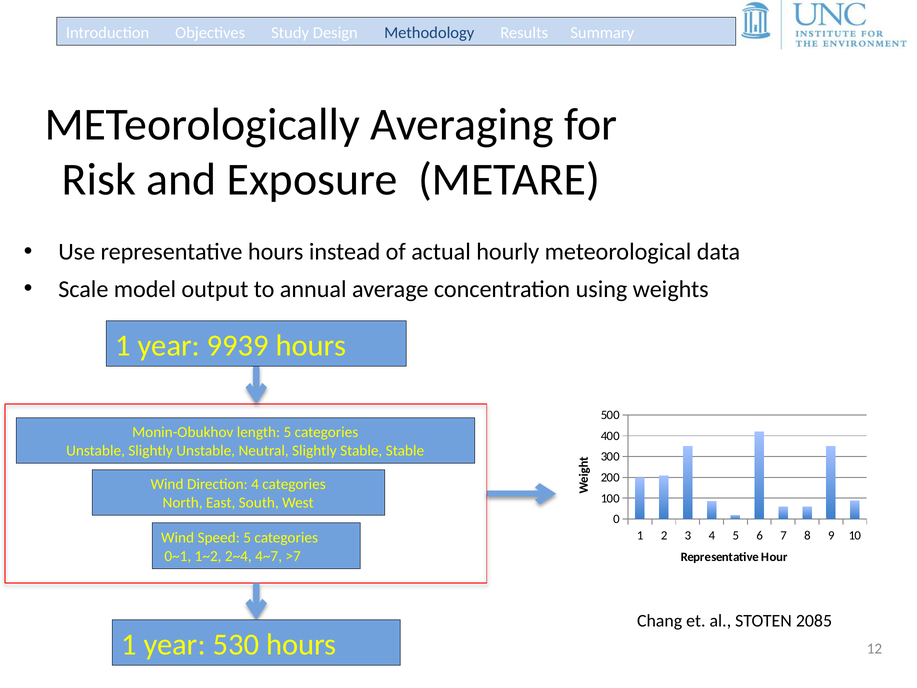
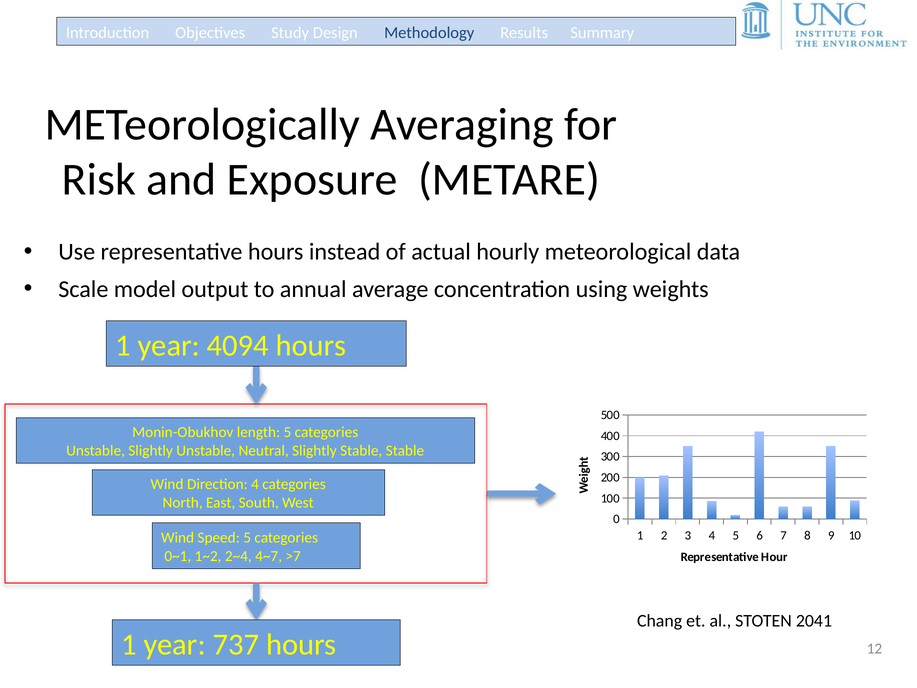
9939: 9939 -> 4094 (238, 345)
2085: 2085 -> 2041 (814, 620)
530: 530 -> 737 (236, 644)
